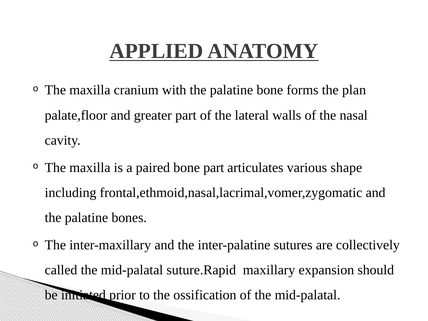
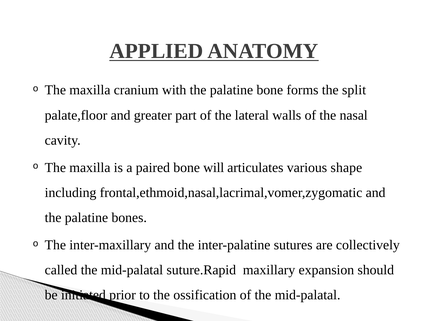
plan: plan -> split (354, 90)
bone part: part -> will (214, 167)
